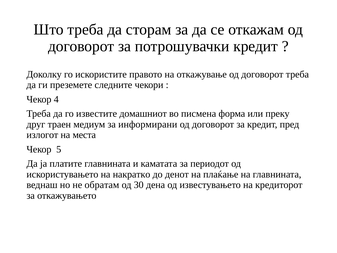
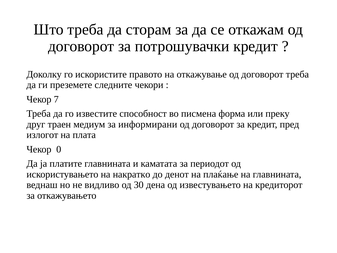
4: 4 -> 7 (56, 99)
домашниот: домашниот -> способност (143, 114)
места: места -> плата (84, 135)
5: 5 -> 0 (59, 149)
обратам: обратам -> видливо (102, 185)
